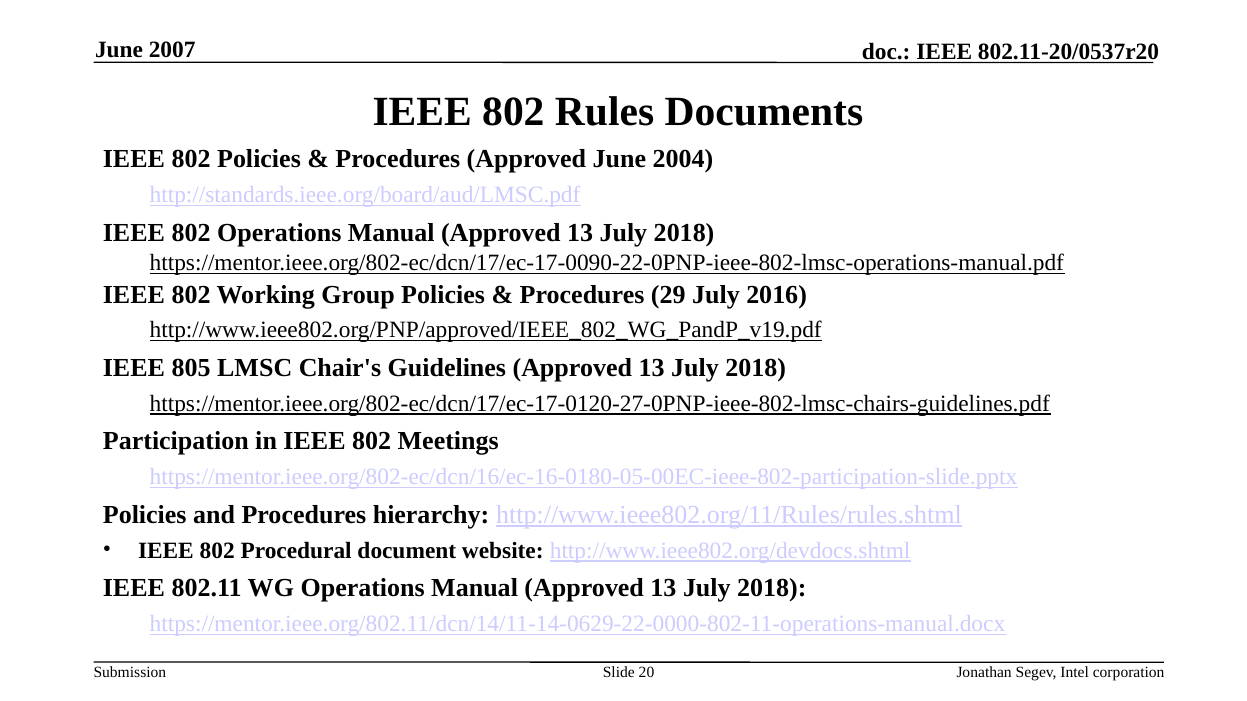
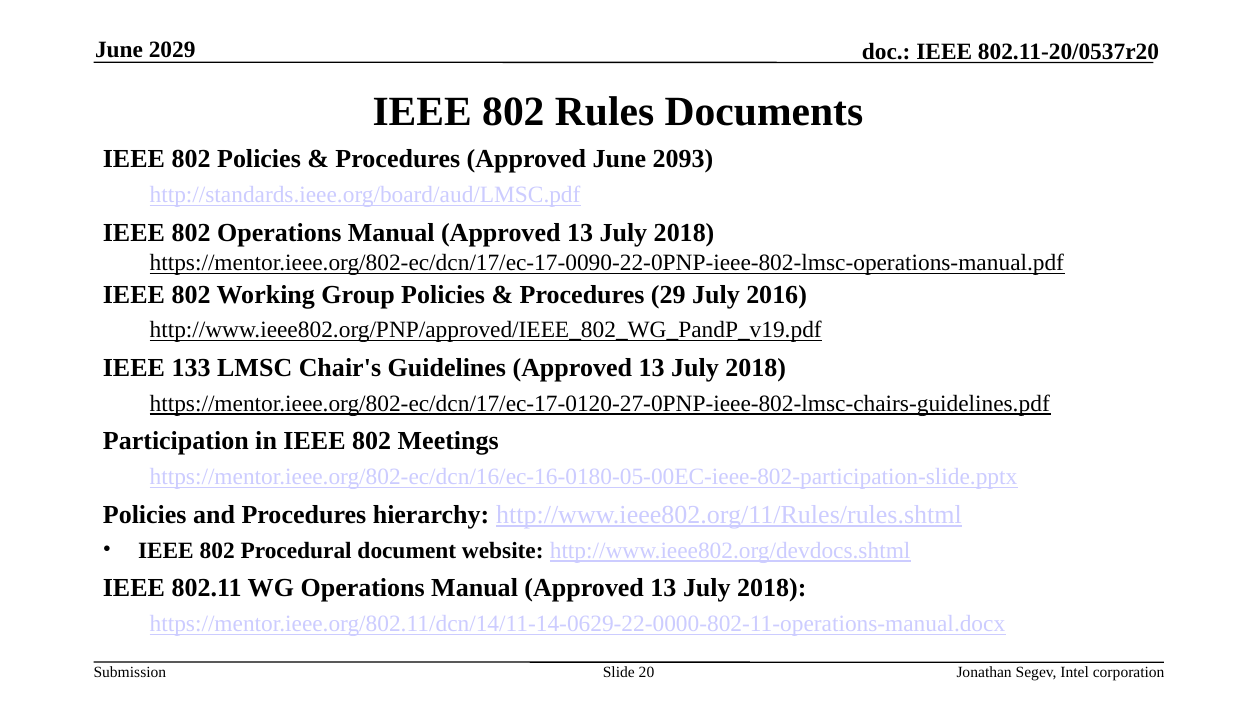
2007: 2007 -> 2029 (172, 50)
2004: 2004 -> 2093 (683, 159)
805: 805 -> 133 (191, 368)
